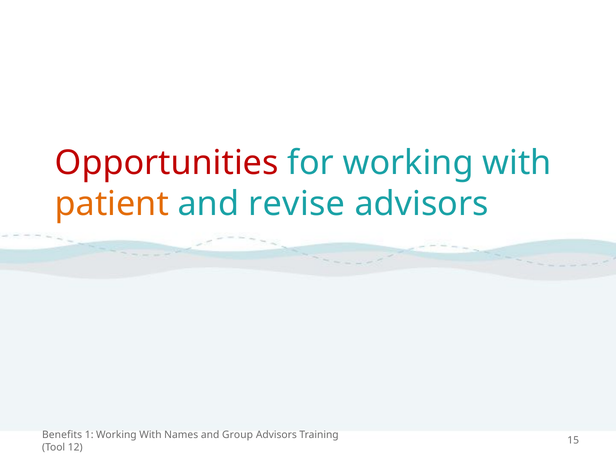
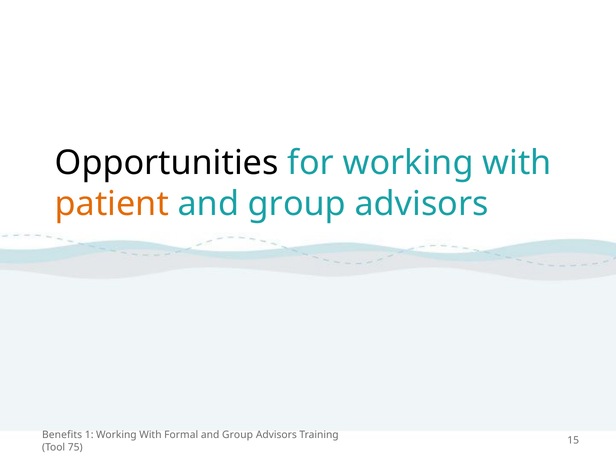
Opportunities colour: red -> black (167, 163)
revise: revise -> group (297, 204)
Names: Names -> Formal (181, 435)
12: 12 -> 75 (75, 447)
